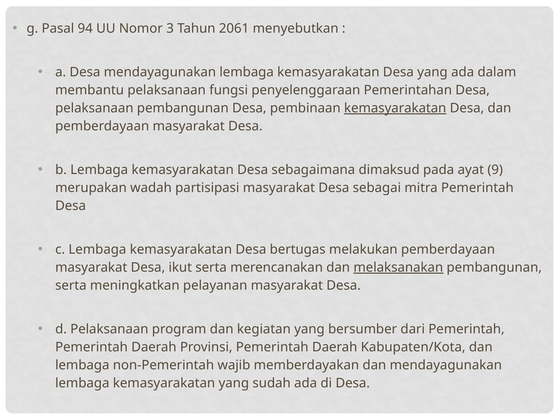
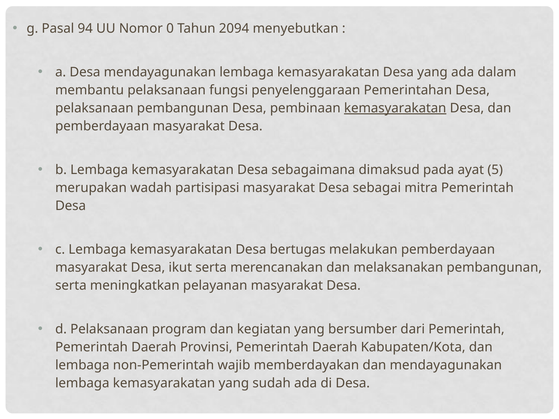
3: 3 -> 0 (170, 29)
2061: 2061 -> 2094 (234, 29)
9: 9 -> 5 (495, 170)
melaksanakan underline: present -> none (398, 268)
